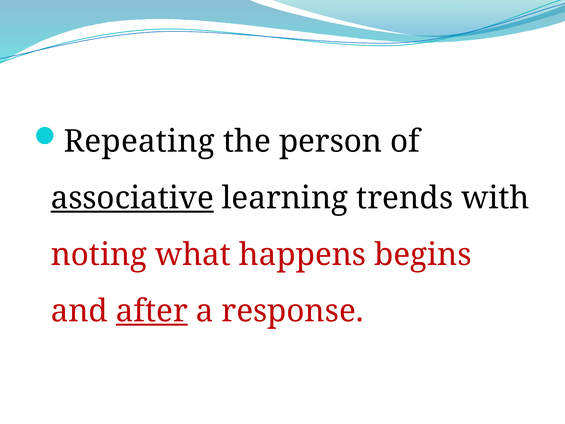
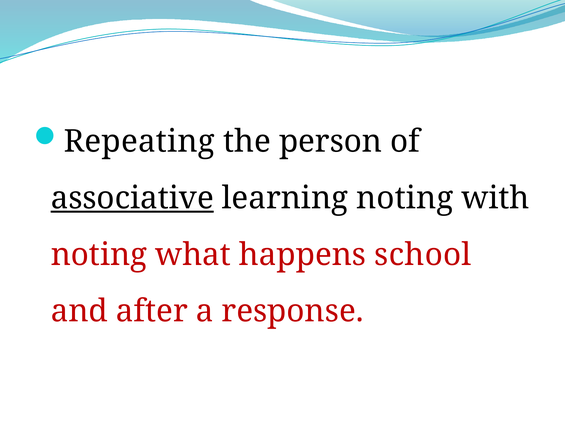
learning trends: trends -> noting (405, 198)
begins: begins -> school (423, 255)
after underline: present -> none (152, 311)
